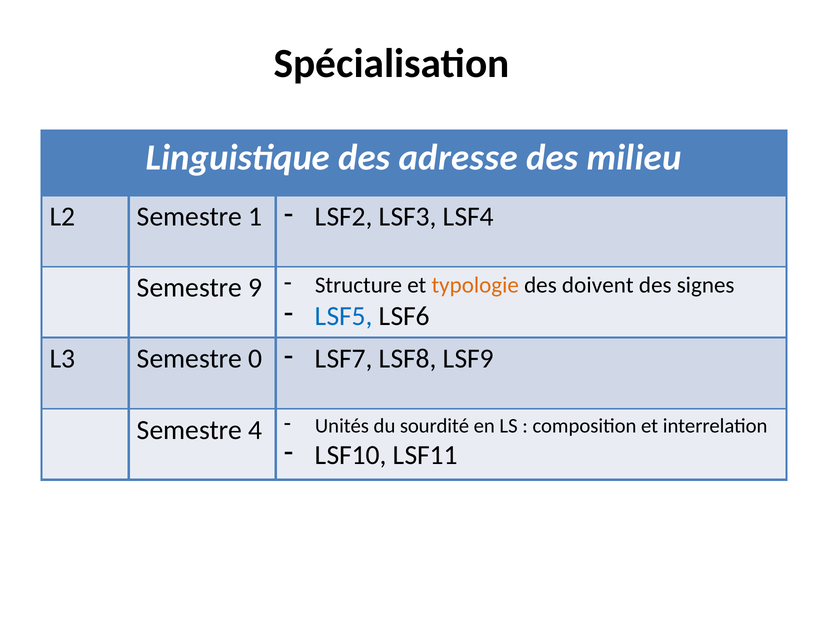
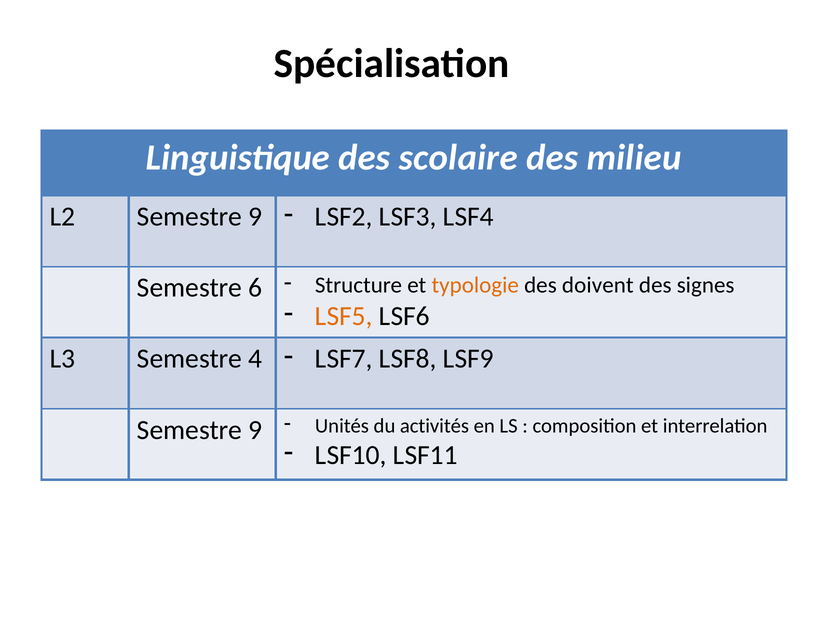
adresse: adresse -> scolaire (458, 158)
L2 Semestre 1: 1 -> 9 (255, 217)
9: 9 -> 6 (255, 288)
LSF5 colour: blue -> orange (344, 316)
0: 0 -> 4 (255, 359)
4: 4 -> 9 (255, 430)
sourdité: sourdité -> activités (435, 426)
